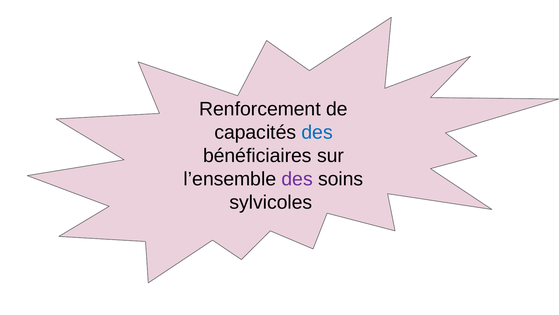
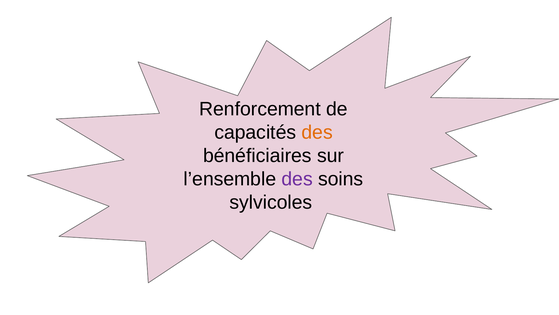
des colour: blue -> orange (317, 132)
